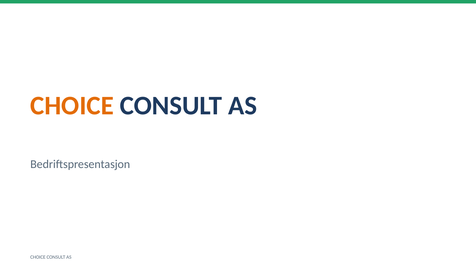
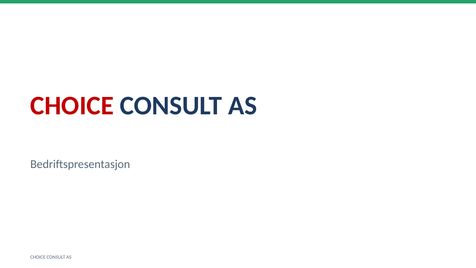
CHOICE colour: orange -> red (72, 106)
